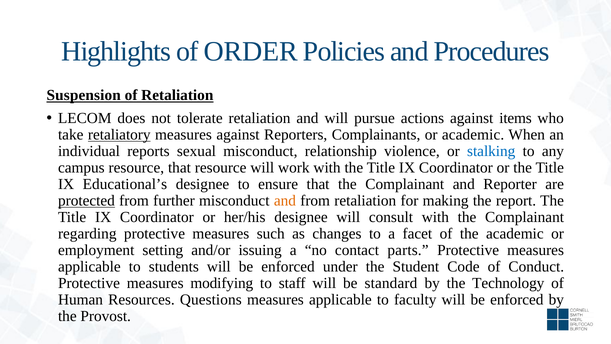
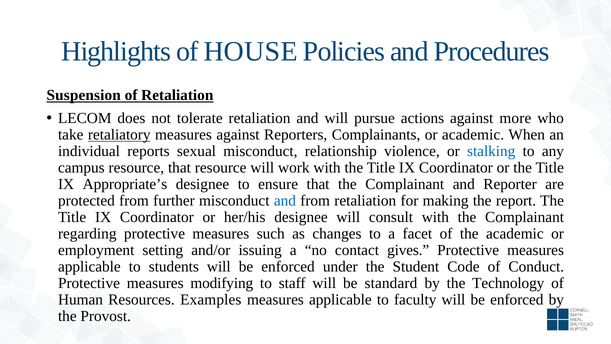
ORDER: ORDER -> HOUSE (251, 51)
items: items -> more (515, 118)
Educational’s: Educational’s -> Appropriate’s (125, 184)
protected underline: present -> none (86, 200)
and colour: orange -> blue (285, 200)
parts: parts -> gives (408, 250)
Questions: Questions -> Examples (211, 299)
